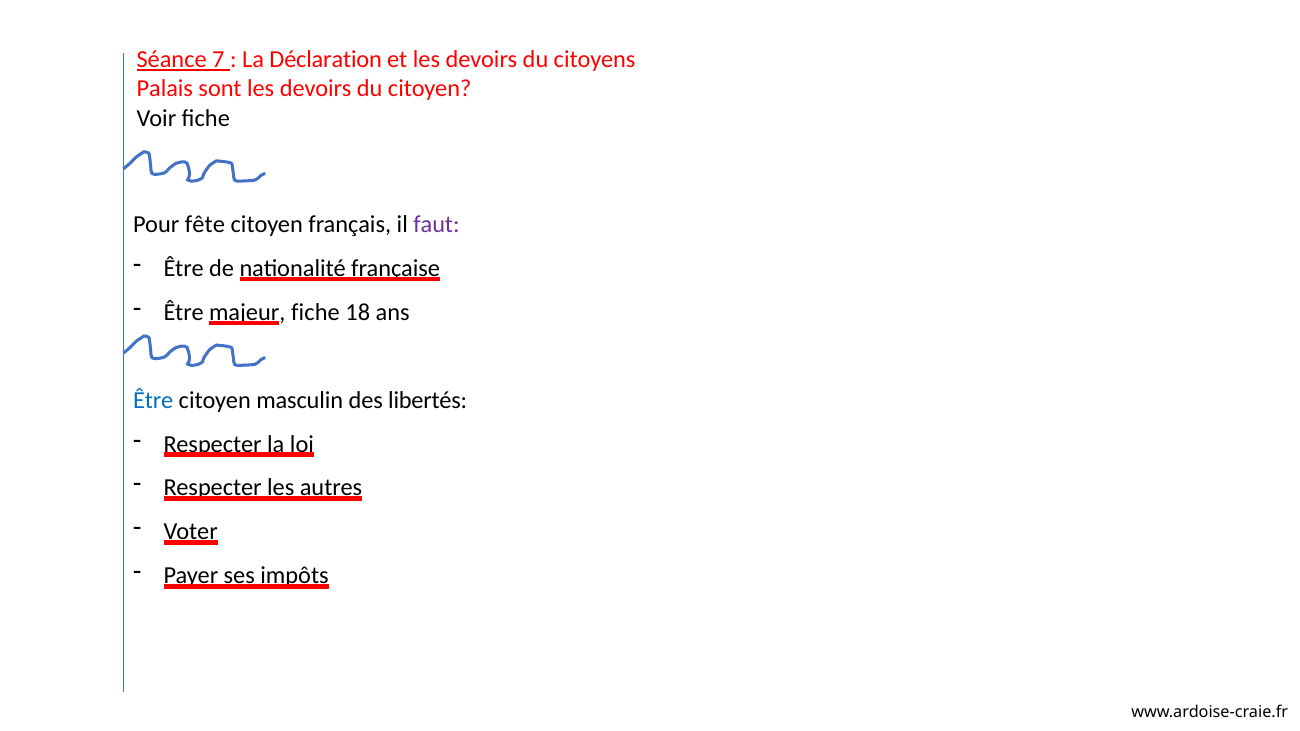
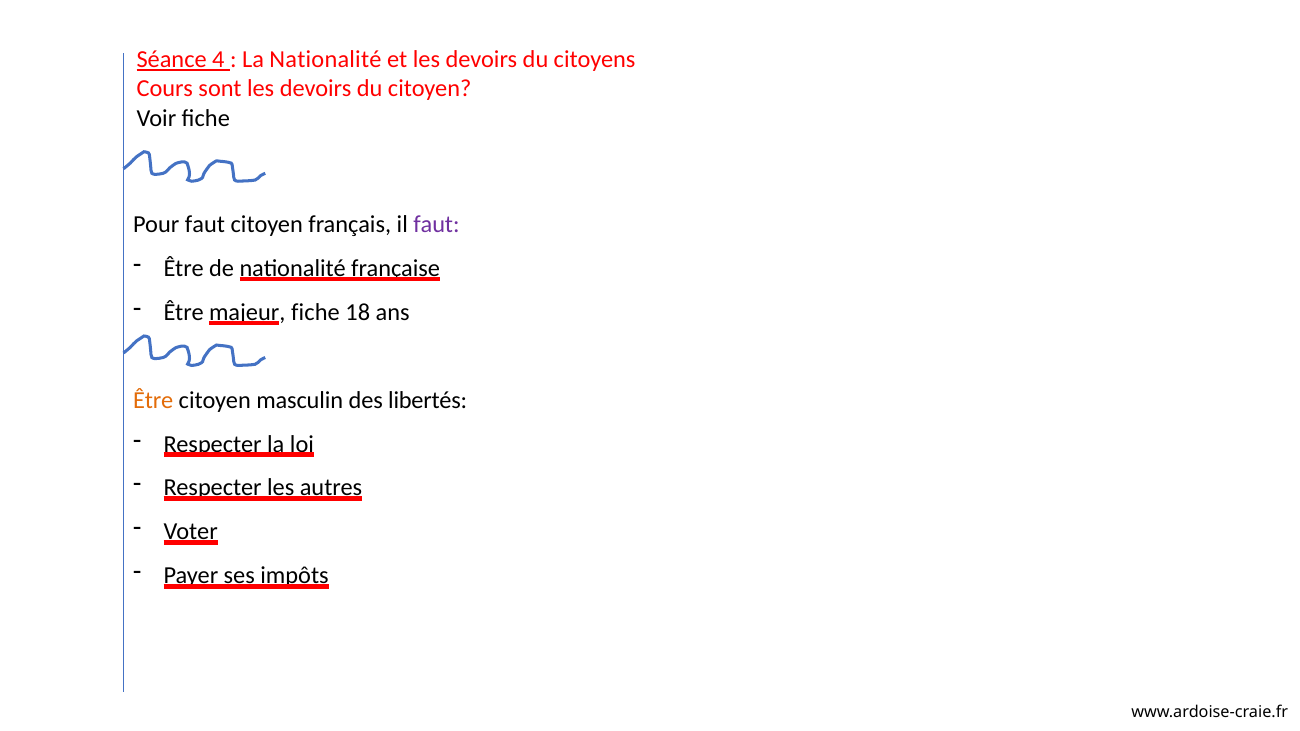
7: 7 -> 4 (218, 60)
La Déclaration: Déclaration -> Nationalité (325, 60)
Palais: Palais -> Cours (165, 89)
Pour fête: fête -> faut (205, 225)
Être colour: blue -> orange (153, 400)
